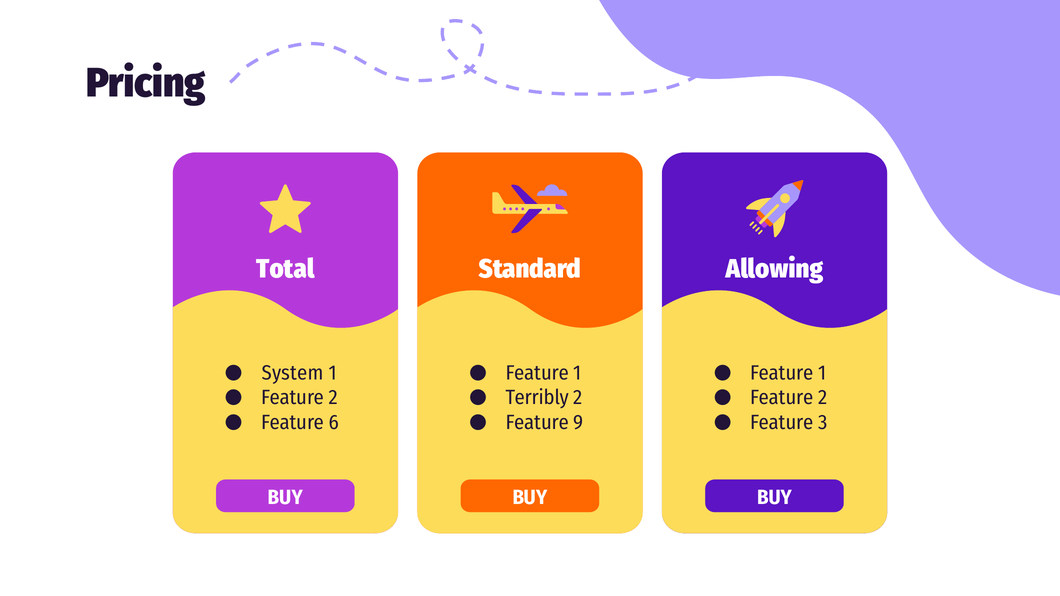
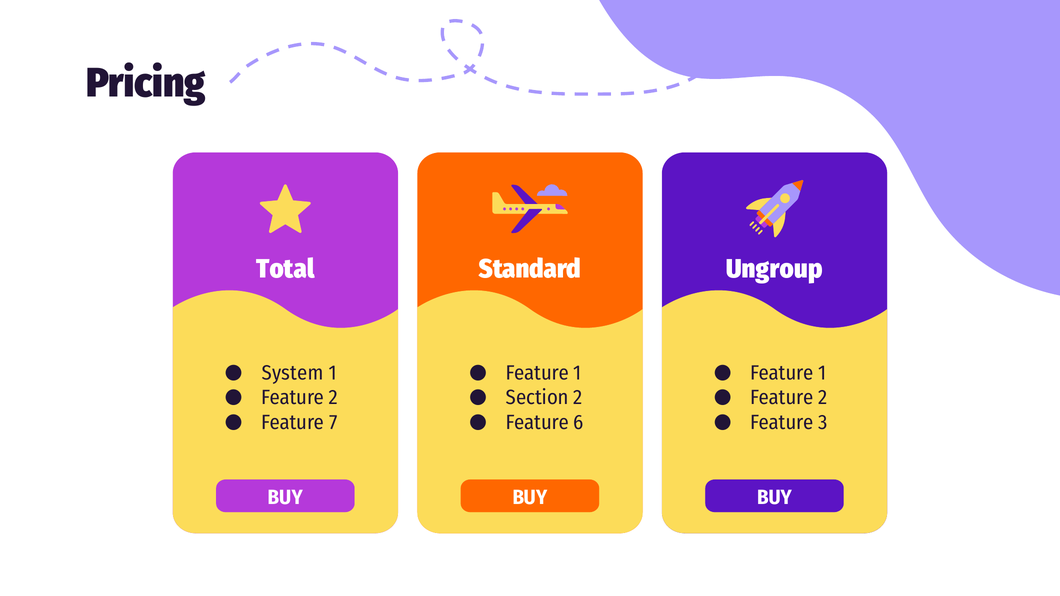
Allowing: Allowing -> Ungroup (774, 269)
Terribly: Terribly -> Section (537, 398)
6: 6 -> 7 (333, 422)
9: 9 -> 6 (578, 422)
